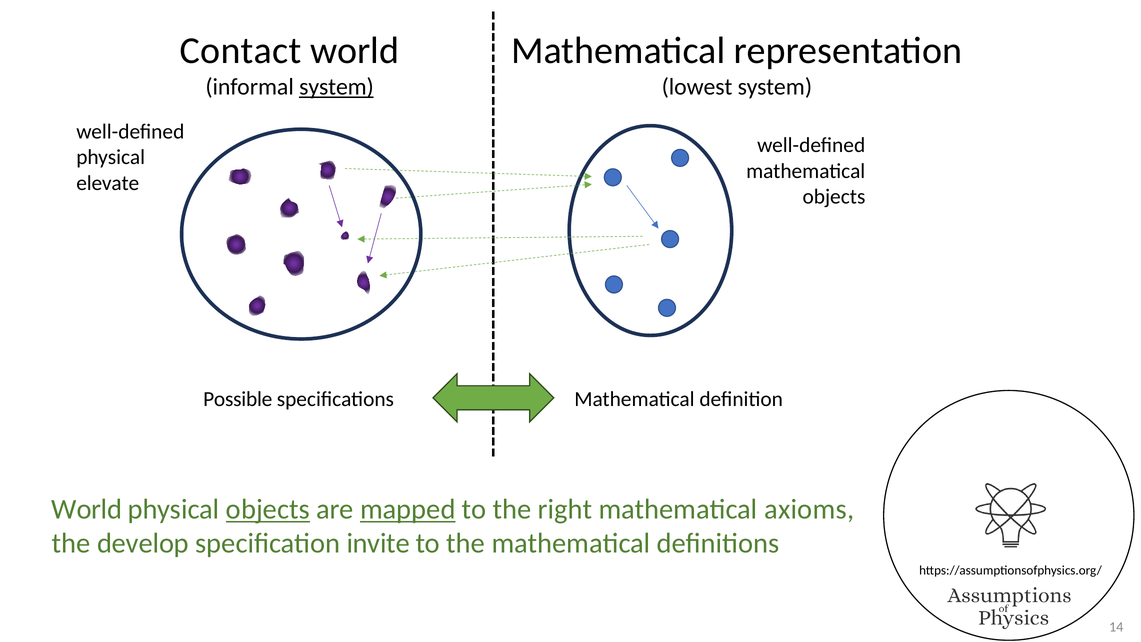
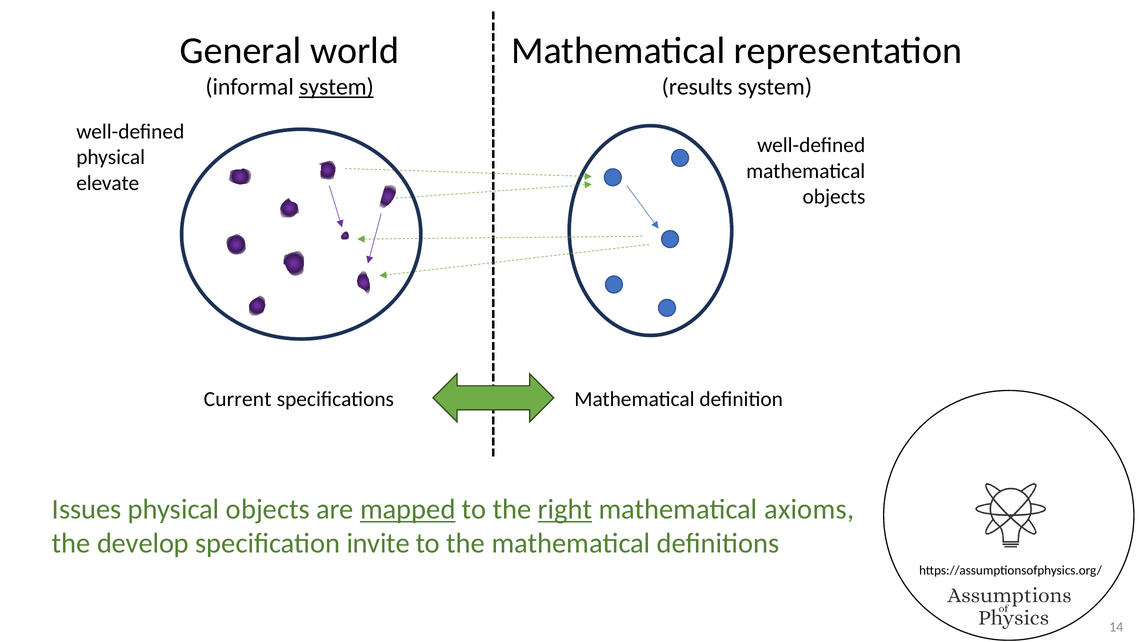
Contact: Contact -> General (241, 51)
lowest: lowest -> results (697, 87)
Possible: Possible -> Current (238, 399)
World: World -> Issues (87, 509)
objects underline: present -> none (268, 509)
right underline: none -> present (565, 509)
